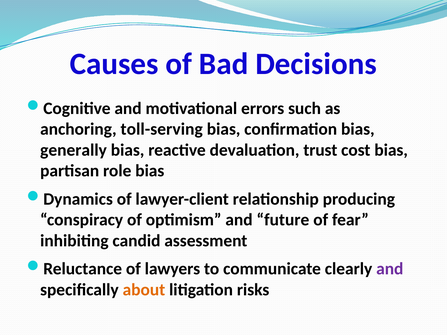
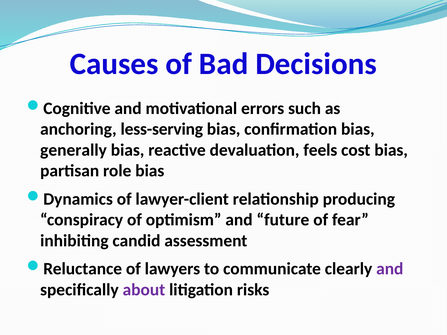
toll-serving: toll-serving -> less-serving (162, 129)
trust: trust -> feels (320, 150)
about colour: orange -> purple (144, 290)
